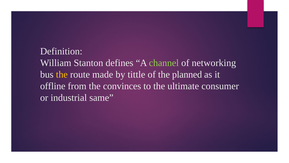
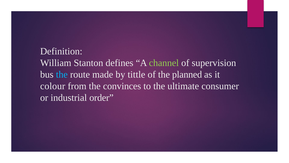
networking: networking -> supervision (214, 63)
the colour: yellow -> light blue (62, 74)
offline: offline -> colour (53, 86)
same: same -> order (101, 97)
